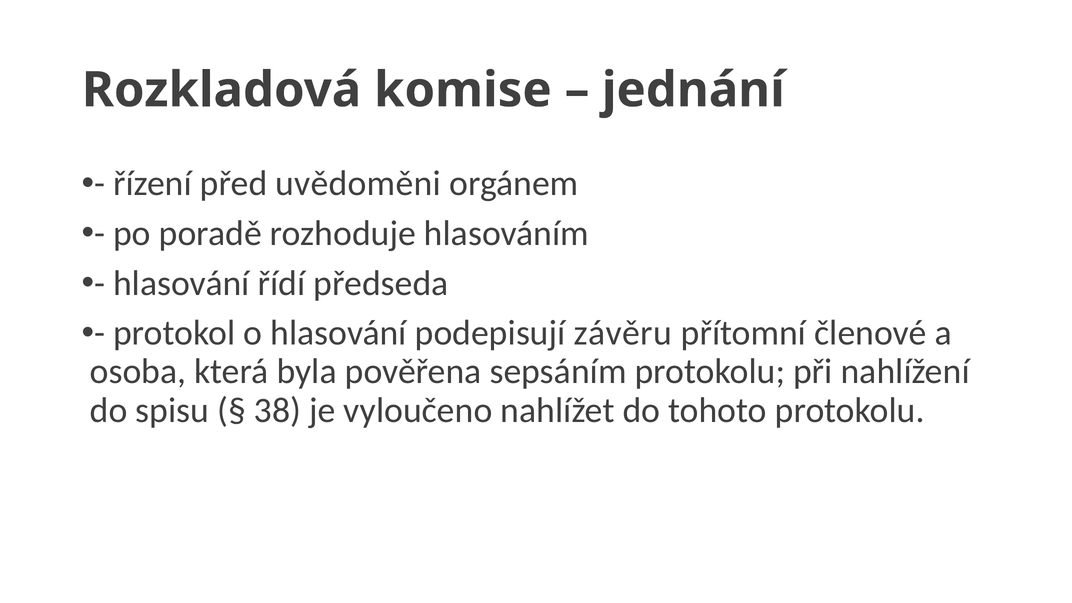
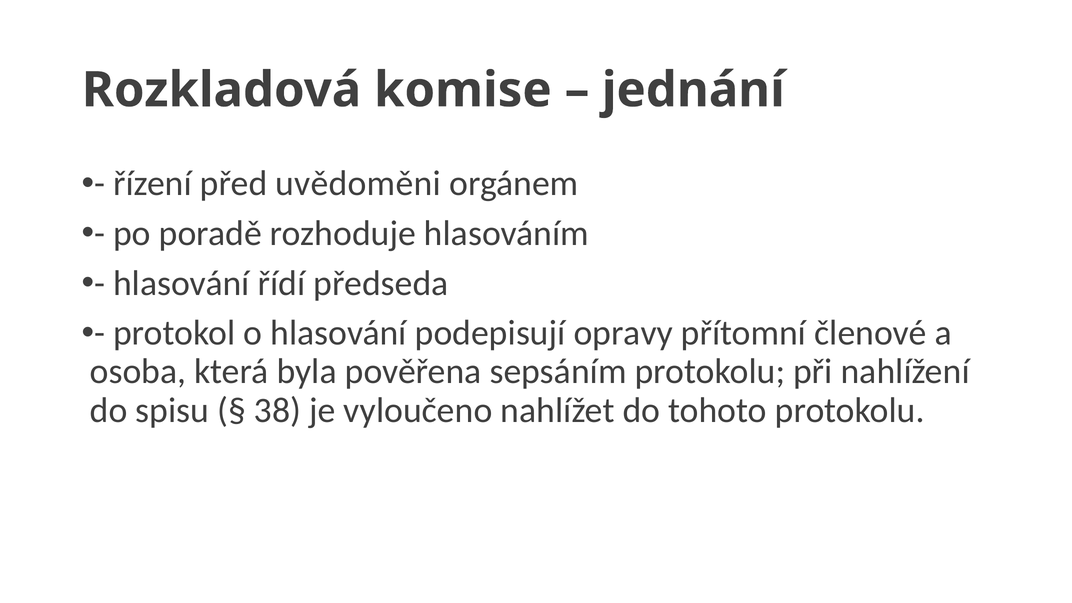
závěru: závěru -> opravy (623, 333)
